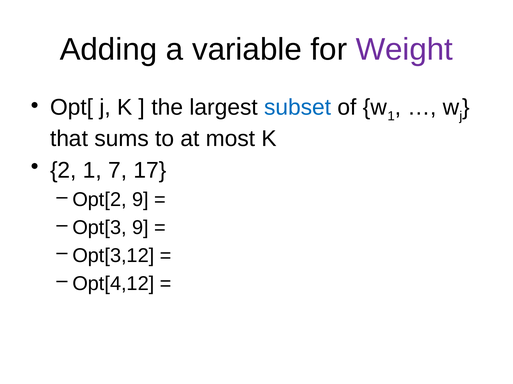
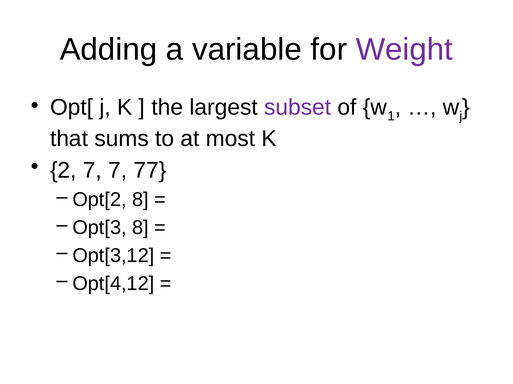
subset colour: blue -> purple (298, 108)
2 1: 1 -> 7 (92, 171)
17: 17 -> 77 (150, 171)
Opt[2 9: 9 -> 8 (140, 200)
Opt[3 9: 9 -> 8 (140, 228)
